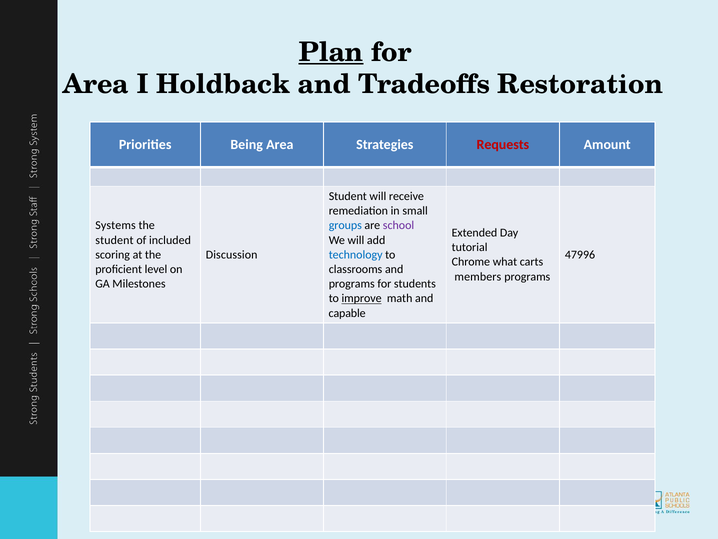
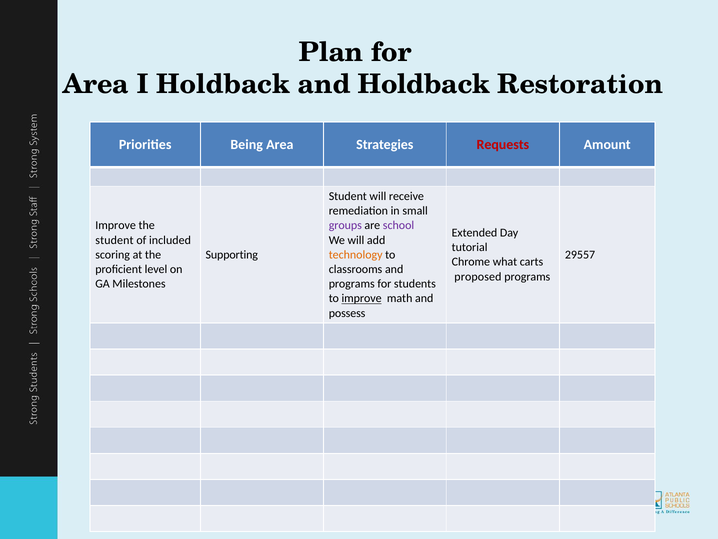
Plan underline: present -> none (331, 52)
and Tradeoffs: Tradeoffs -> Holdback (424, 84)
Systems: Systems -> Improve (116, 225)
groups colour: blue -> purple (345, 225)
Discussion: Discussion -> Supporting (232, 254)
technology colour: blue -> orange (356, 254)
47996: 47996 -> 29557 (580, 254)
members: members -> proposed (478, 276)
capable: capable -> possess (347, 313)
